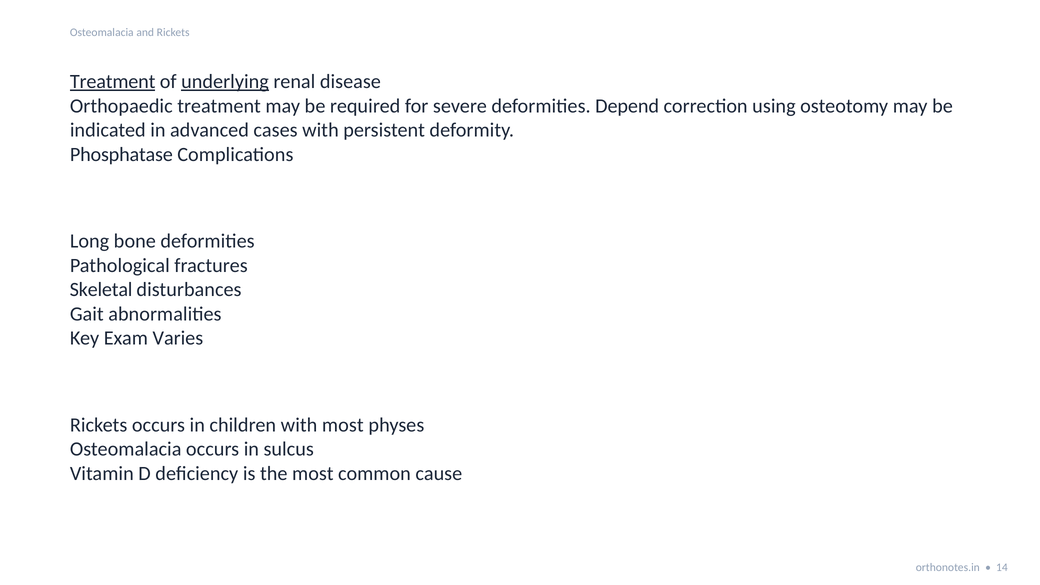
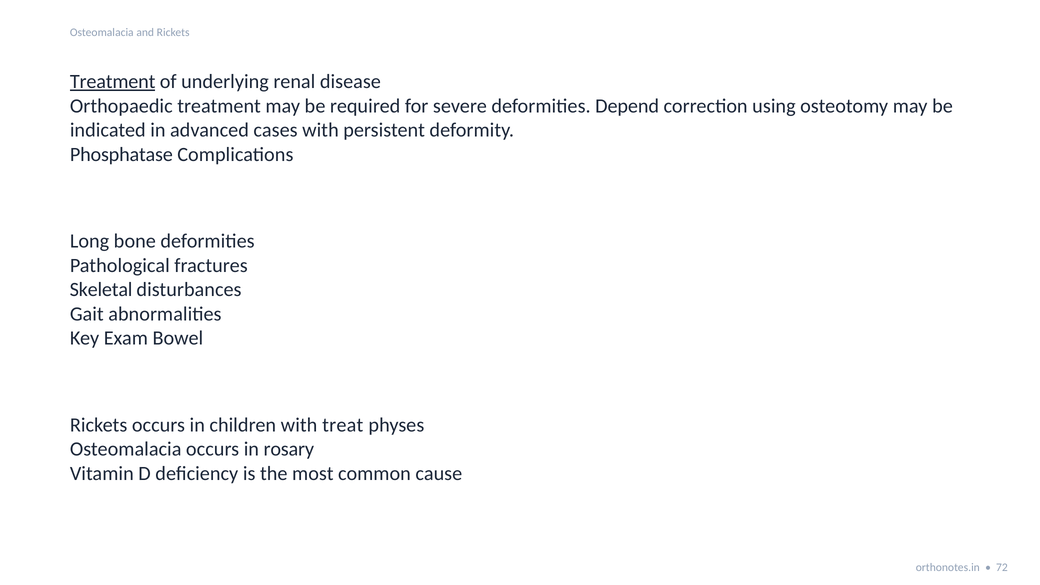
underlying underline: present -> none (225, 82)
Varies: Varies -> Bowel (178, 338)
with most: most -> treat (343, 425)
sulcus: sulcus -> rosary (289, 449)
14: 14 -> 72 (1002, 568)
